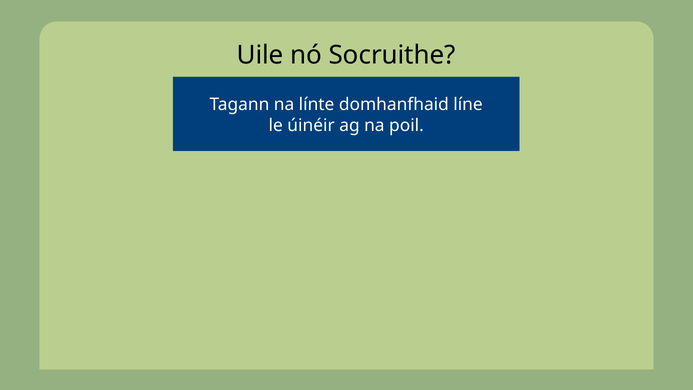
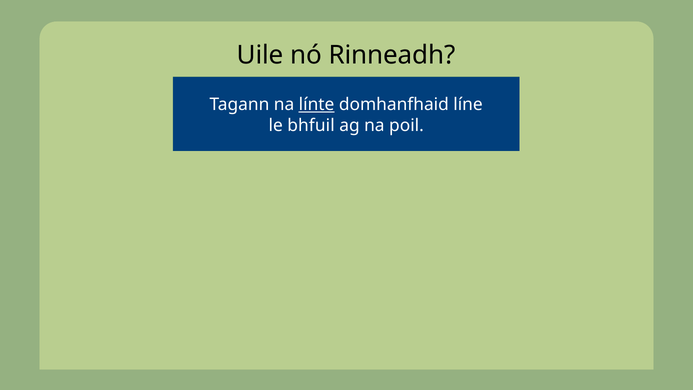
Socruithe: Socruithe -> Rinneadh (392, 55)
línte underline: none -> present (317, 105)
úinéir: úinéir -> bhfuil (311, 125)
